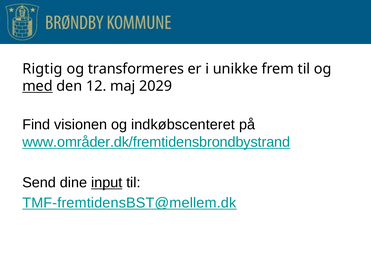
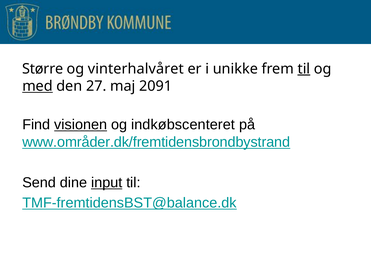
Rigtig: Rigtig -> Større (43, 69)
transformeres: transformeres -> vinterhalvåret (136, 69)
til underline: none -> present (304, 69)
12: 12 -> 27 (96, 86)
2029: 2029 -> 2091 (156, 86)
visionen underline: none -> present (81, 124)
TMF-fremtidensBST@mellem.dk: TMF-fremtidensBST@mellem.dk -> TMF-fremtidensBST@balance.dk (129, 202)
